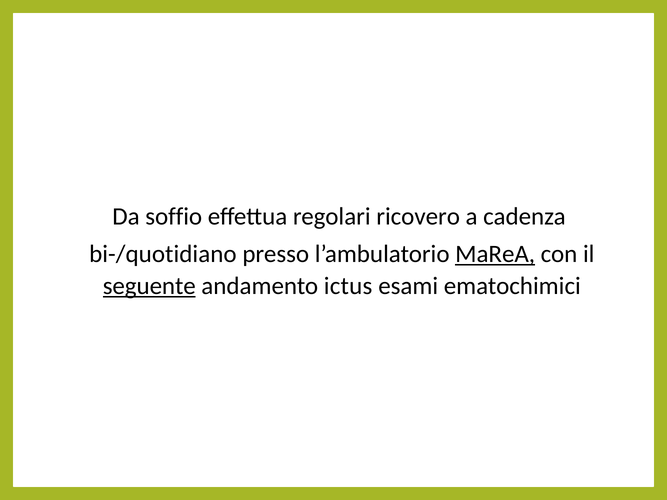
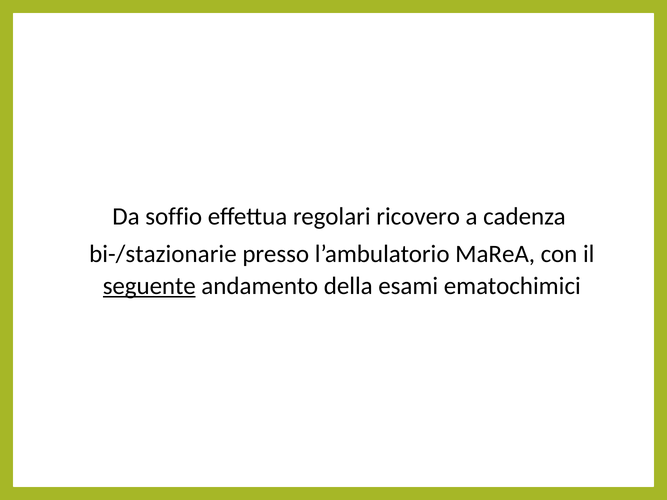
bi-/quotidiano: bi-/quotidiano -> bi-/stazionarie (163, 254)
MaReA underline: present -> none (495, 254)
ictus: ictus -> della (348, 286)
